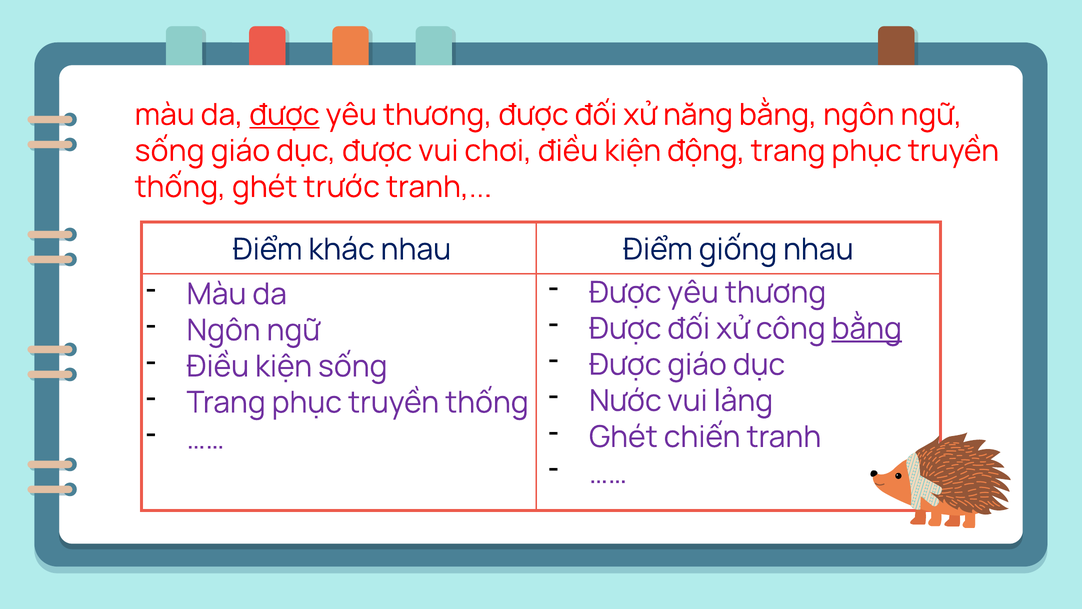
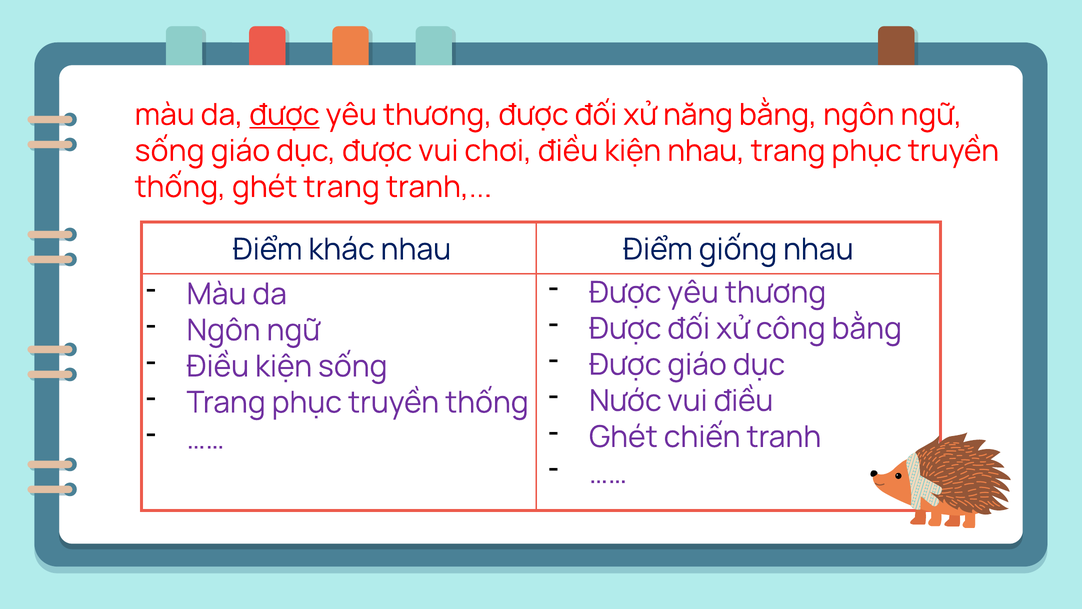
kiện động: động -> nhau (706, 151)
ghét trước: trước -> trang (342, 187)
bằng underline: present -> none (867, 329)
vui lảng: lảng -> điều (743, 401)
